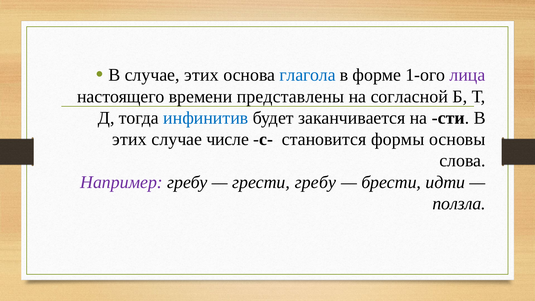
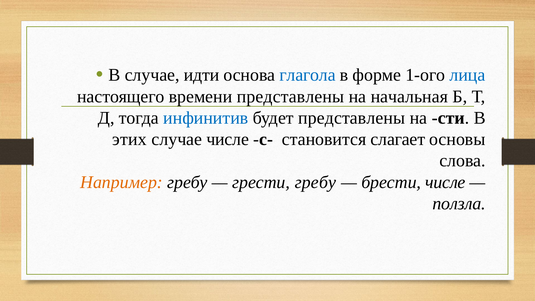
случае этих: этих -> идти (202, 75)
лица colour: purple -> blue (467, 75)
согласной: согласной -> начальная (409, 96)
будет заканчивается: заканчивается -> представлены (352, 118)
формы: формы -> слагает (398, 139)
Например colour: purple -> orange (122, 182)
брести идти: идти -> числе (445, 182)
